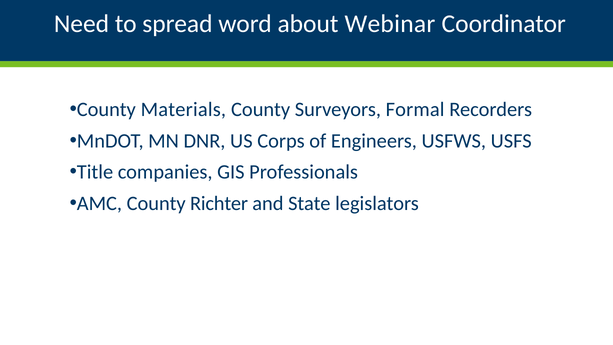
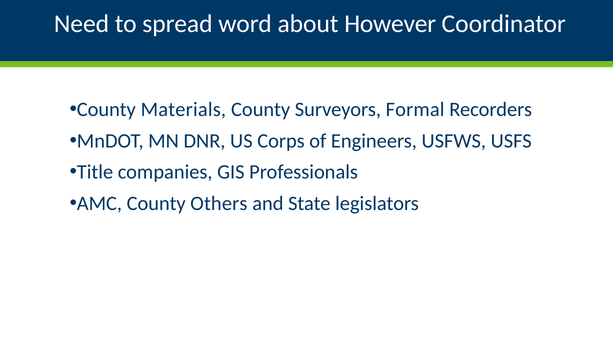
Webinar: Webinar -> However (390, 24)
Richter: Richter -> Others (219, 203)
